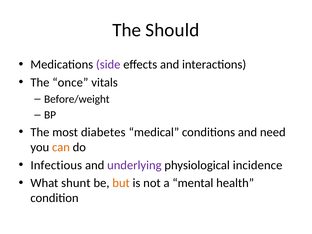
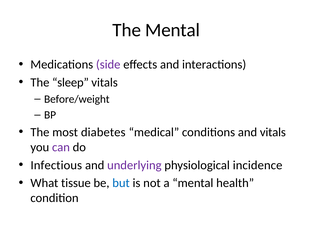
The Should: Should -> Mental (173, 30)
once: once -> sleep (70, 82)
and need: need -> vitals (273, 132)
can colour: orange -> purple (61, 147)
shunt: shunt -> tissue (76, 183)
but colour: orange -> blue (121, 183)
